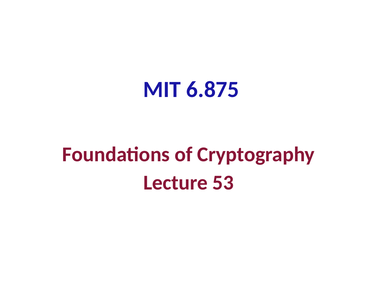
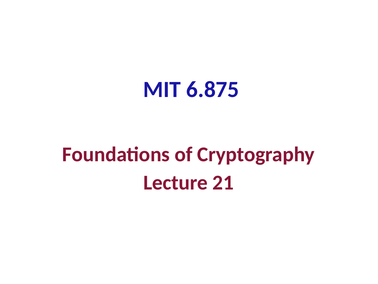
53: 53 -> 21 (223, 182)
